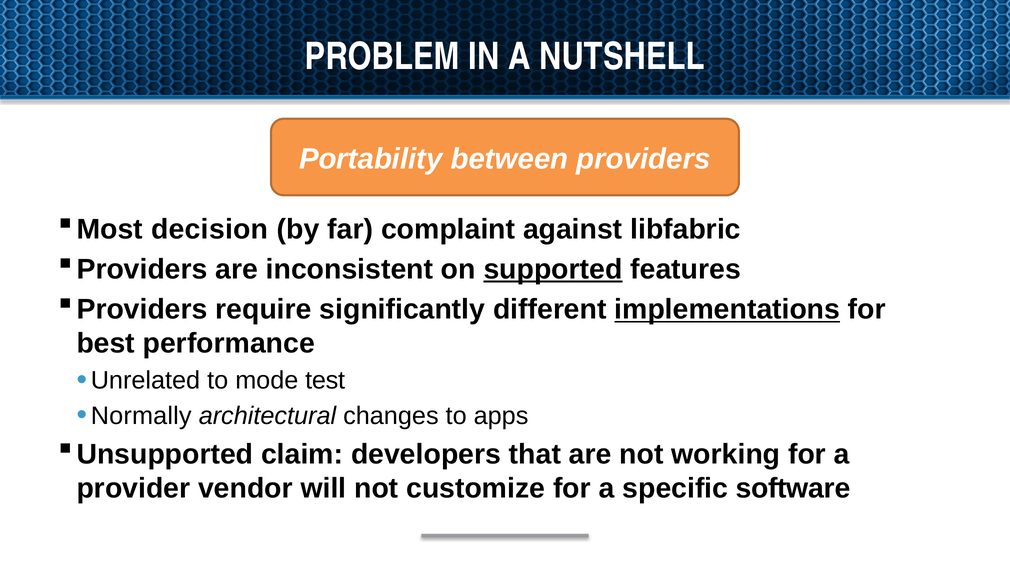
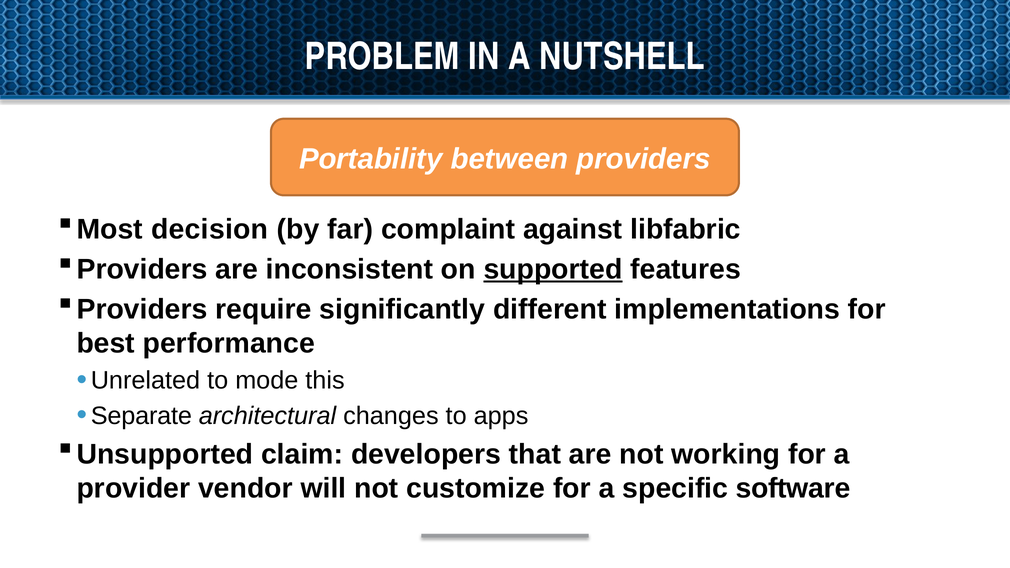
implementations underline: present -> none (727, 309)
test: test -> this (325, 381)
Normally: Normally -> Separate (141, 416)
